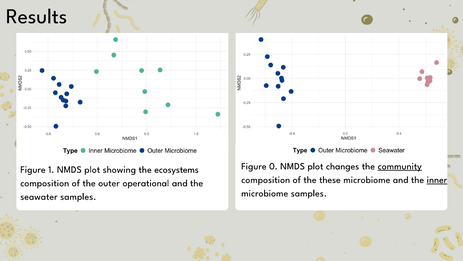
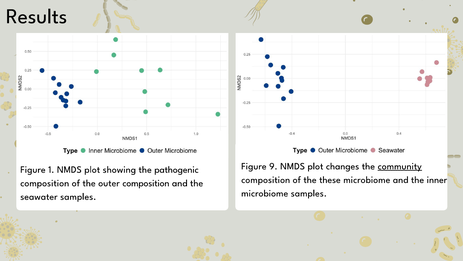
0: 0 -> 9 (273, 166)
ecosystems: ecosystems -> pathogenic (176, 169)
inner underline: present -> none (437, 179)
outer operational: operational -> composition (146, 183)
